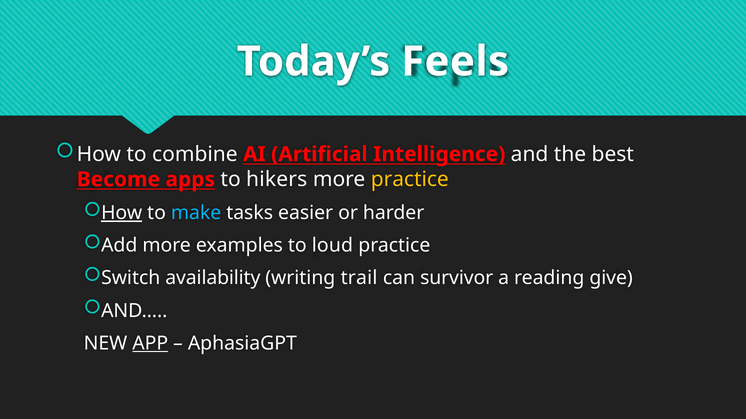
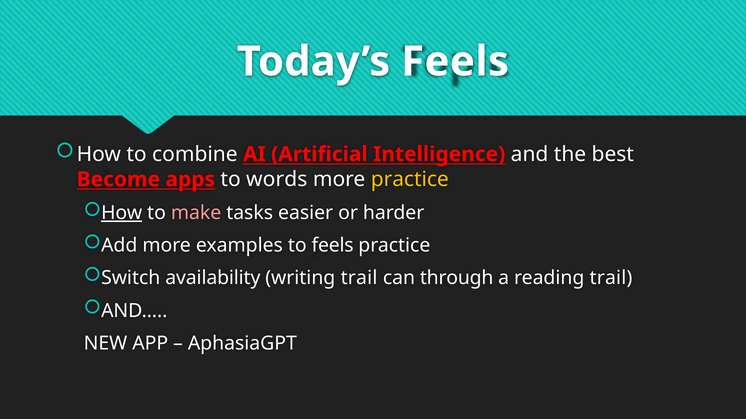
hikers: hikers -> words (277, 180)
make colour: light blue -> pink (196, 213)
to loud: loud -> feels (333, 246)
survivor: survivor -> through (457, 278)
reading give: give -> trail (611, 278)
APP underline: present -> none (150, 344)
